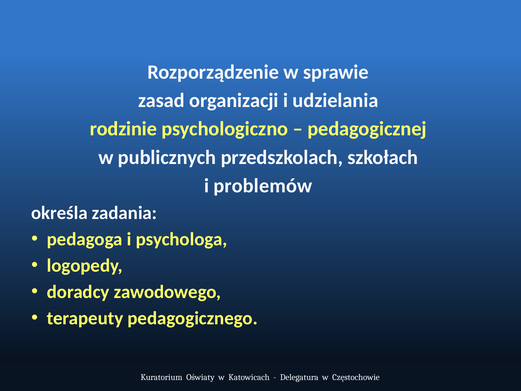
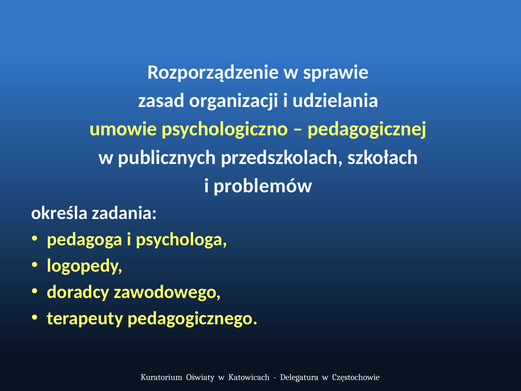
rodzinie: rodzinie -> umowie (123, 129)
